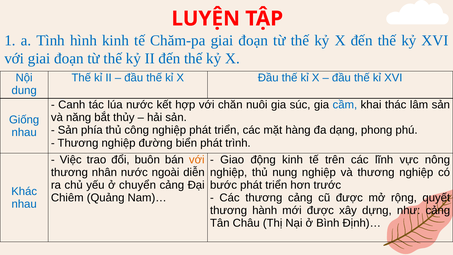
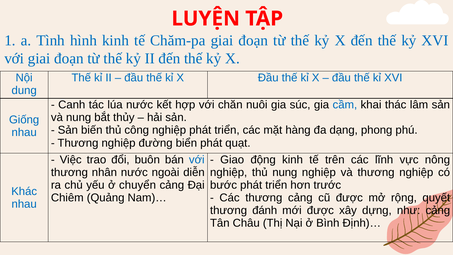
và năng: năng -> nung (79, 117)
phía: phía -> biến (92, 130)
trình: trình -> quạt (238, 143)
với colour: orange -> blue (197, 160)
hành: hành -> đánh (265, 210)
